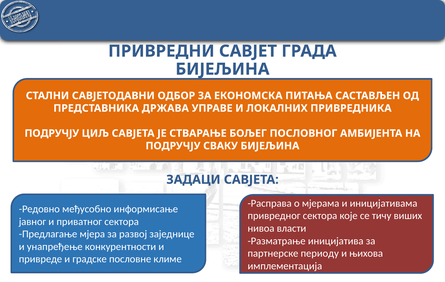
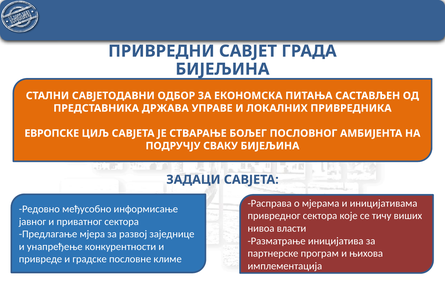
ПОДРУЧЈУ: ПОДРУЧЈУ -> ЕВРОПСКЕ (52, 134)
периоду: периоду -> програм (320, 254)
